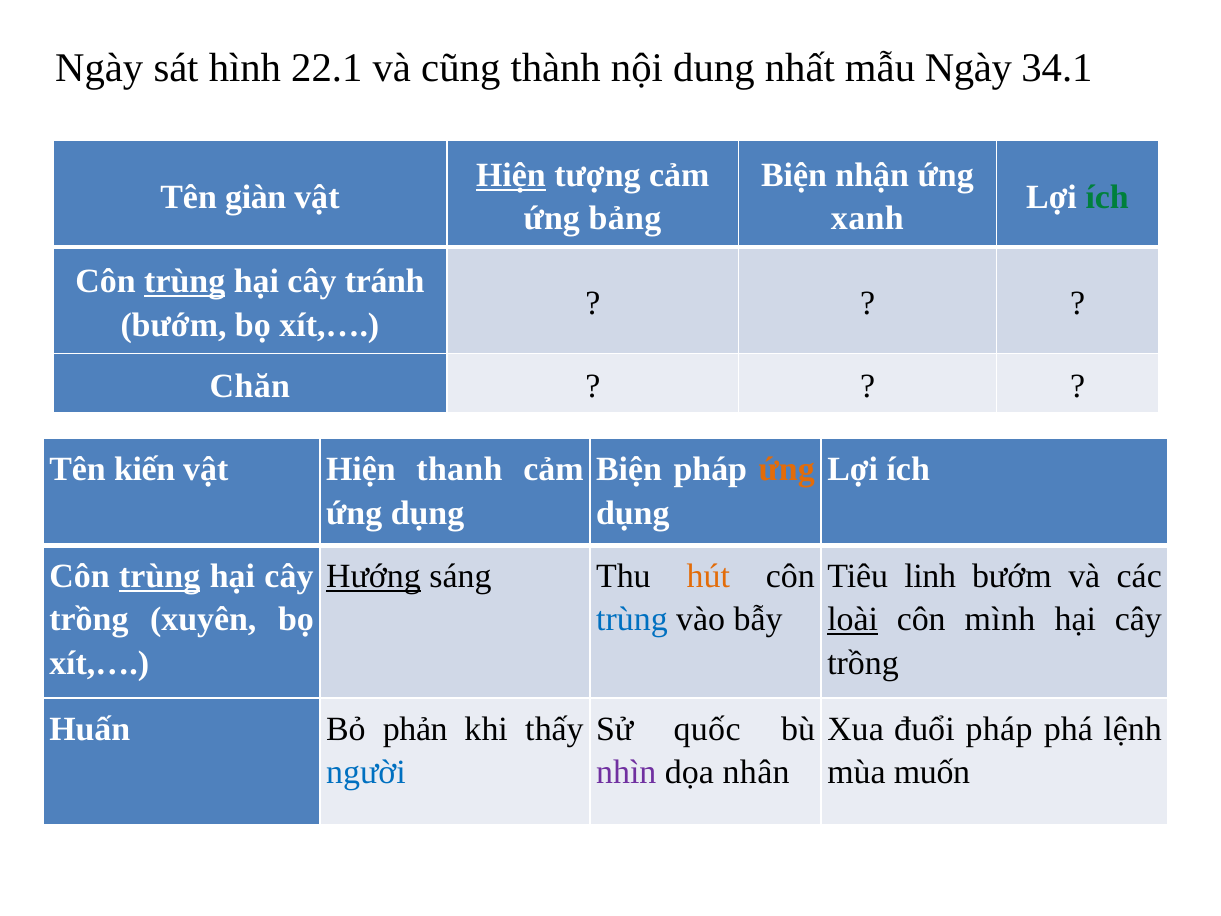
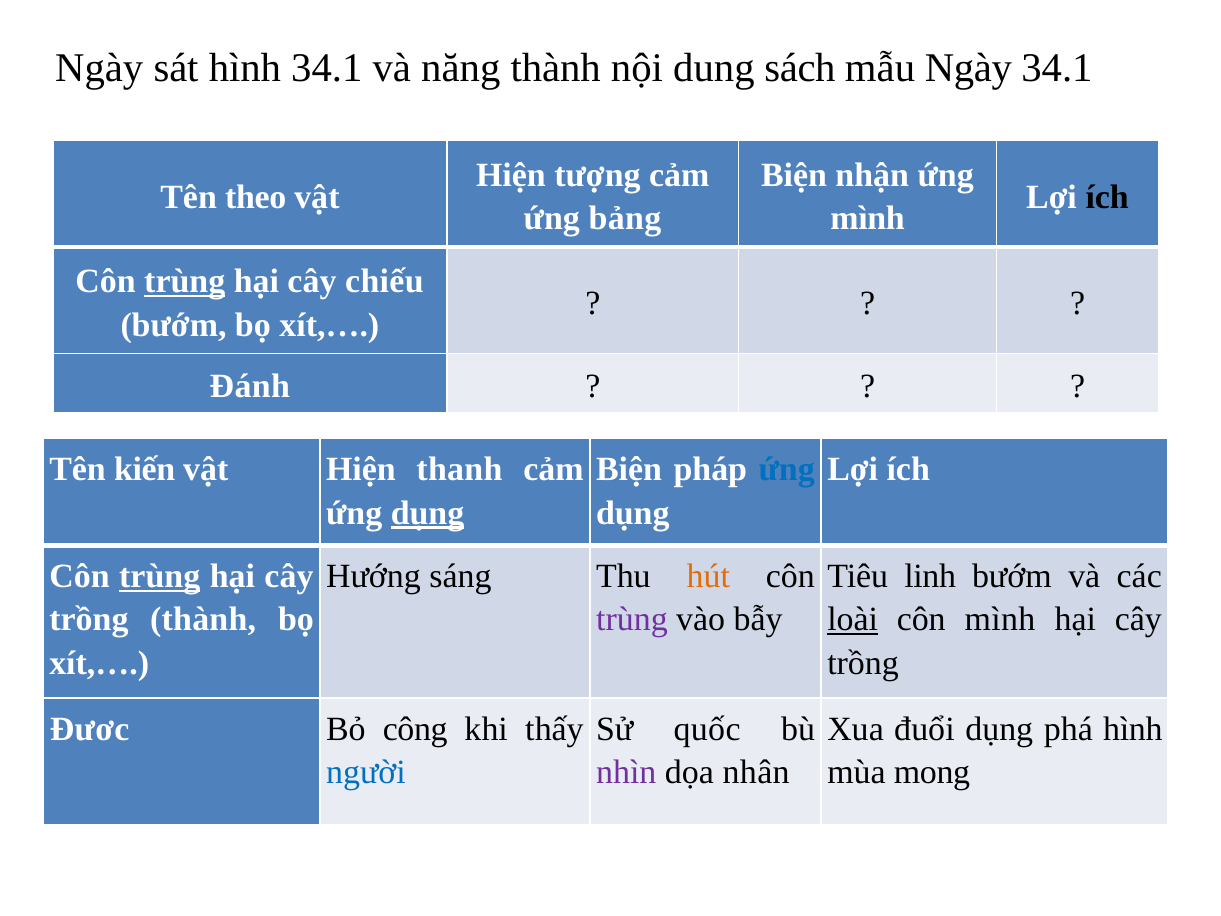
hình 22.1: 22.1 -> 34.1 (327, 68)
cũng: cũng -> năng (461, 68)
nhất: nhất -> sách (800, 68)
Hiện underline: present -> none (511, 175)
giàn: giàn -> theo (256, 197)
ích colour: green -> black (1107, 197)
xanh: xanh -> mình (868, 218)
tránh: tránh -> chiếu (384, 282)
Chăn: Chăn -> Đánh (250, 386)
ứng colour: orange -> blue (787, 470)
dụng underline: none -> present (428, 513)
Hướng underline: present -> none (373, 576)
trồng xuyên: xuyên -> thành (203, 619)
trùng colour: blue -> purple (632, 619)
Huấn: Huấn -> Đươc (90, 729)
phản: phản -> công (415, 729)
đuổi pháp: pháp -> dụng (999, 729)
phá lệnh: lệnh -> hình (1133, 729)
muốn: muốn -> mong (932, 772)
